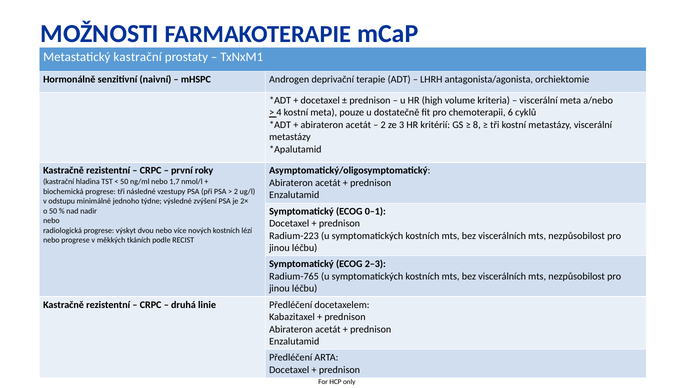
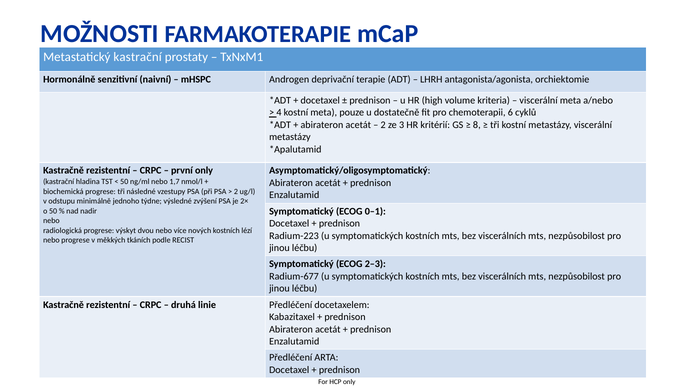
první roky: roky -> only (204, 171)
Radium-765: Radium-765 -> Radium-677 (294, 276)
